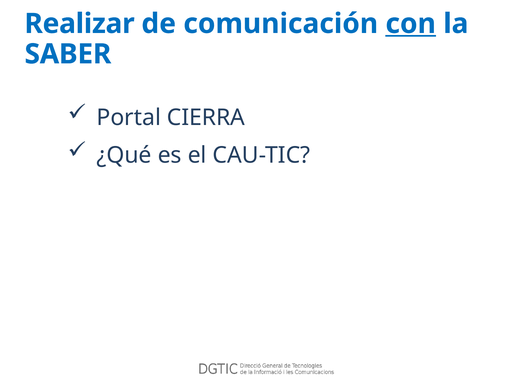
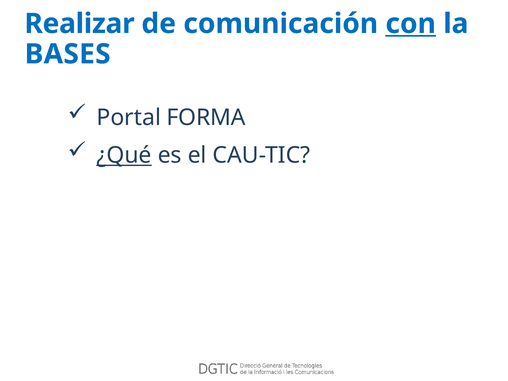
SABER: SABER -> BASES (68, 54)
CIERRA: CIERRA -> FORMA (206, 118)
¿Qué underline: none -> present (124, 155)
